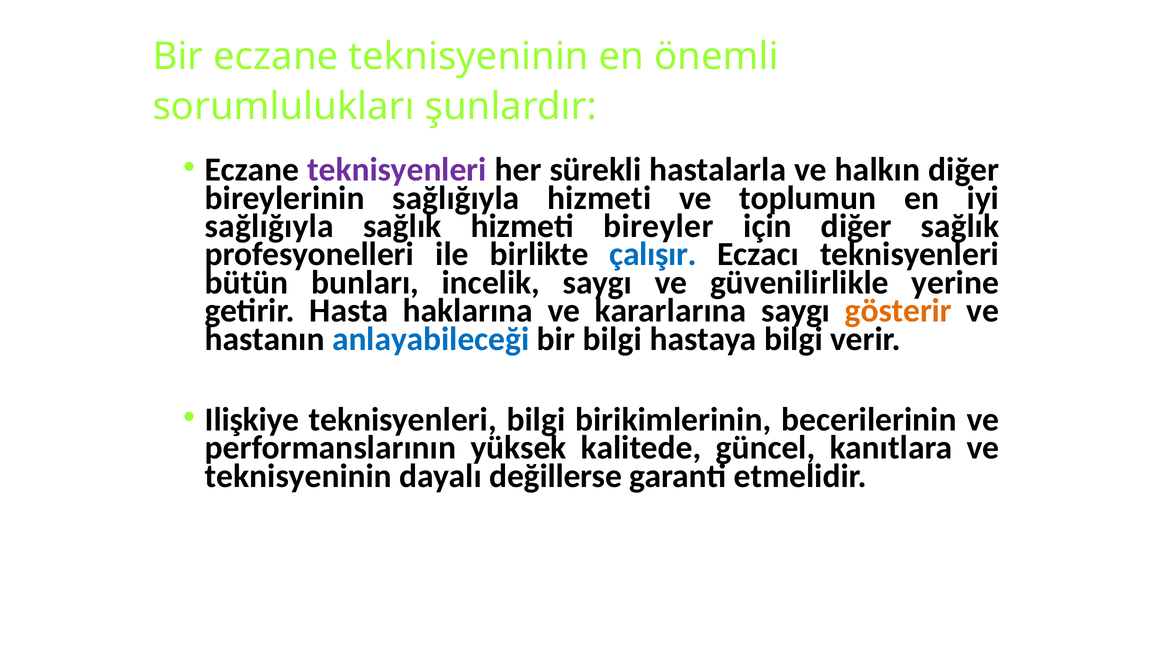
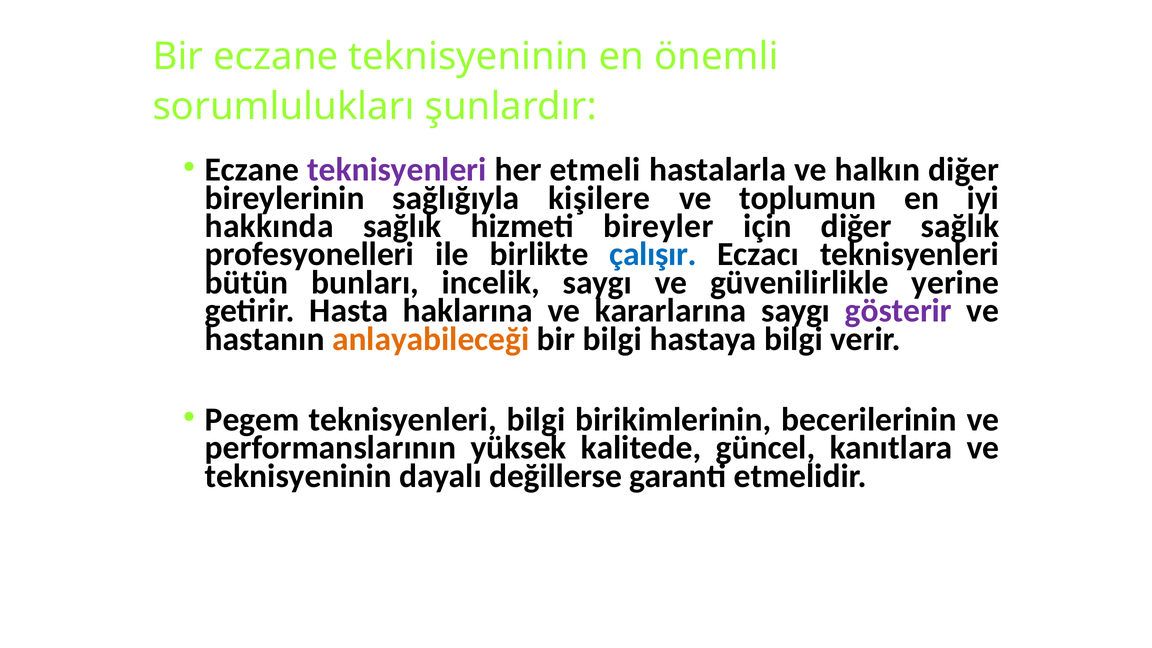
sürekli: sürekli -> etmeli (595, 170)
sağlığıyla hizmeti: hizmeti -> kişilere (599, 198)
sağlığıyla: sağlığıyla -> hakkında (269, 226)
gösterir colour: orange -> purple (898, 311)
anlayabileceği colour: blue -> orange (431, 339)
Ilişkiye: Ilişkiye -> Pegem (252, 420)
